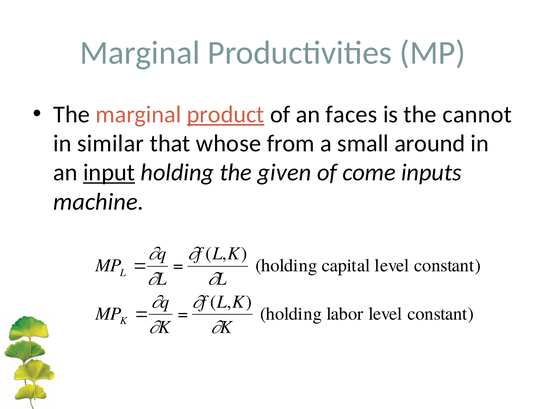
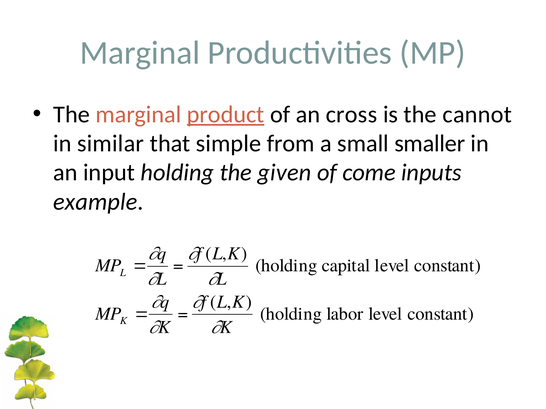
faces: faces -> cross (351, 115)
whose: whose -> simple (229, 144)
around: around -> smaller (430, 144)
input underline: present -> none (109, 173)
machine: machine -> example (99, 202)
